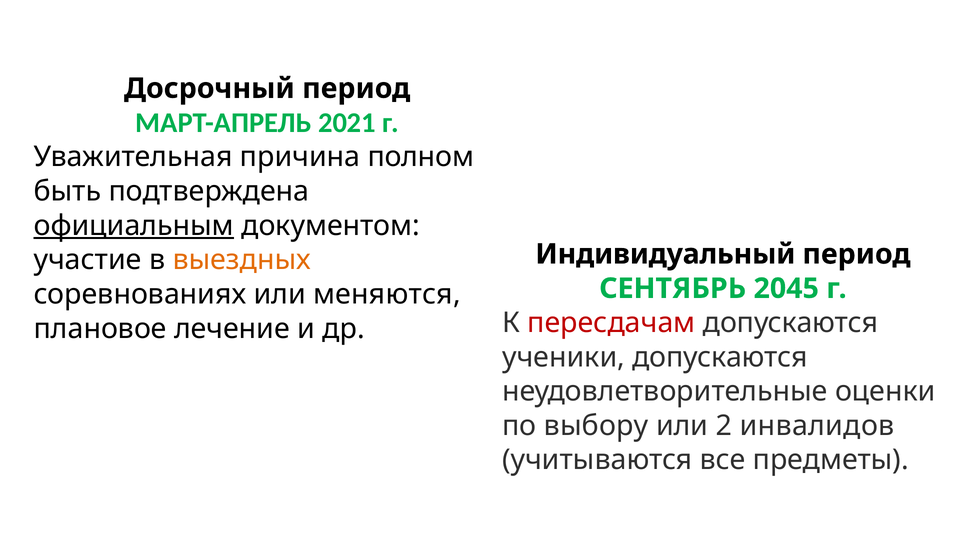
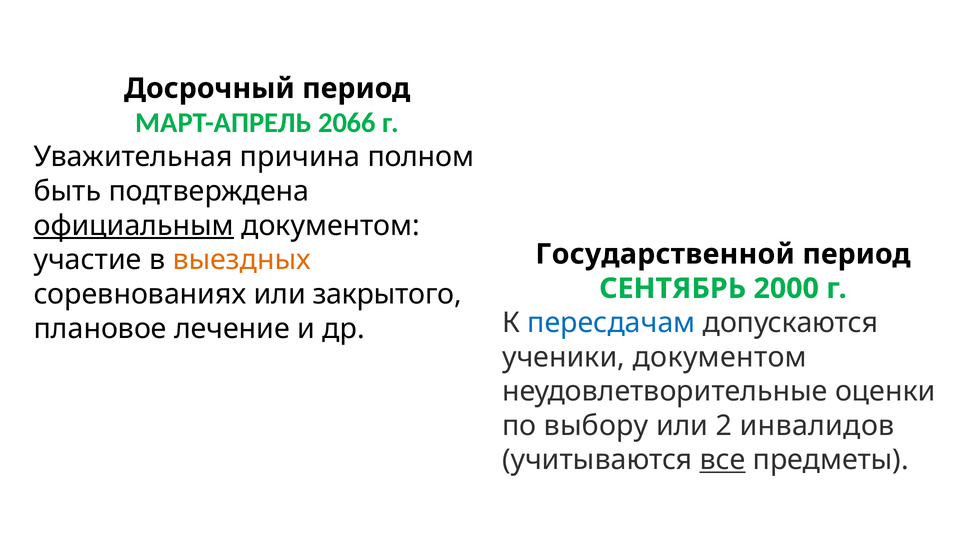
2021: 2021 -> 2066 (347, 123)
Индивидуальный: Индивидуальный -> Государственной (665, 254)
2045: 2045 -> 2000 (786, 289)
меняются: меняются -> закрытого (387, 294)
пересдачам colour: red -> blue (611, 323)
ученики допускаются: допускаются -> документом (720, 357)
все underline: none -> present (723, 460)
